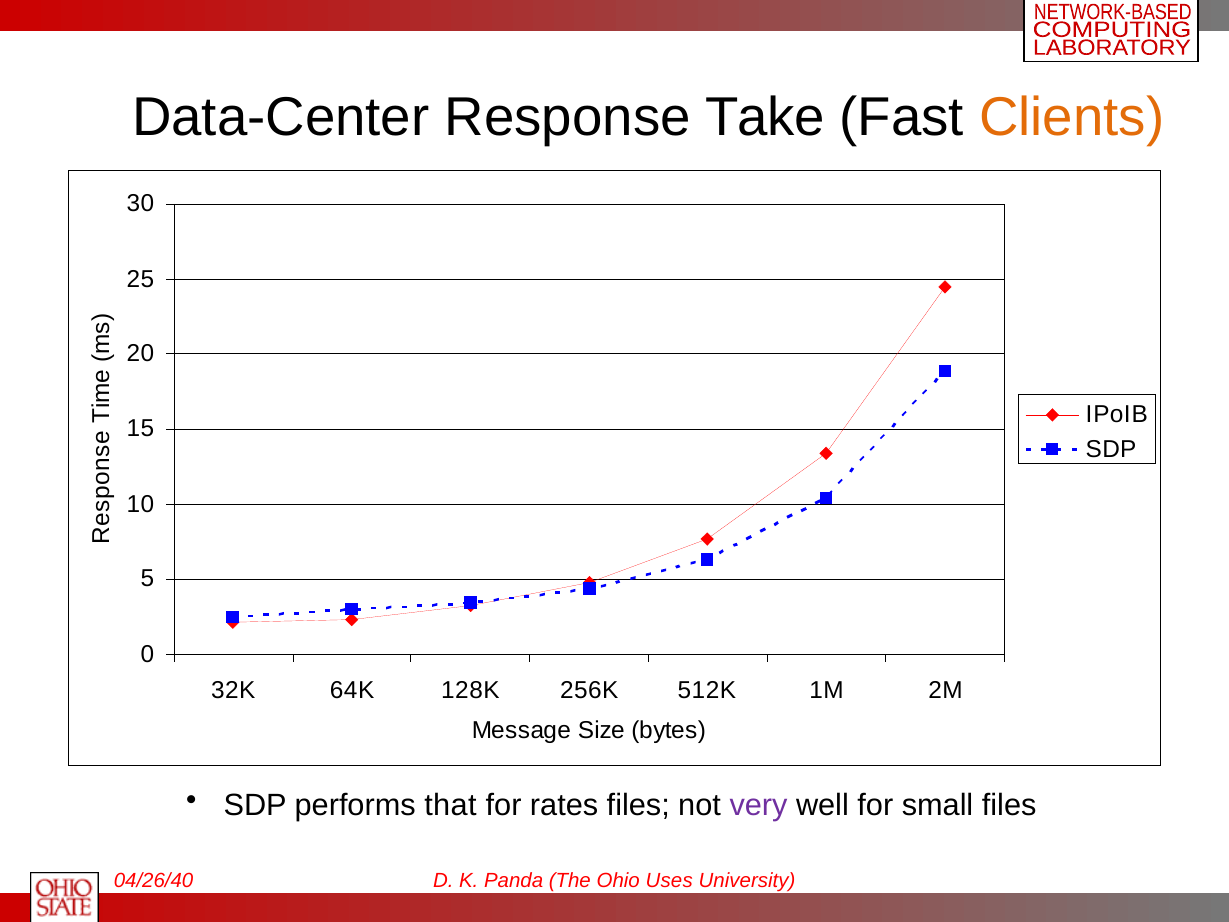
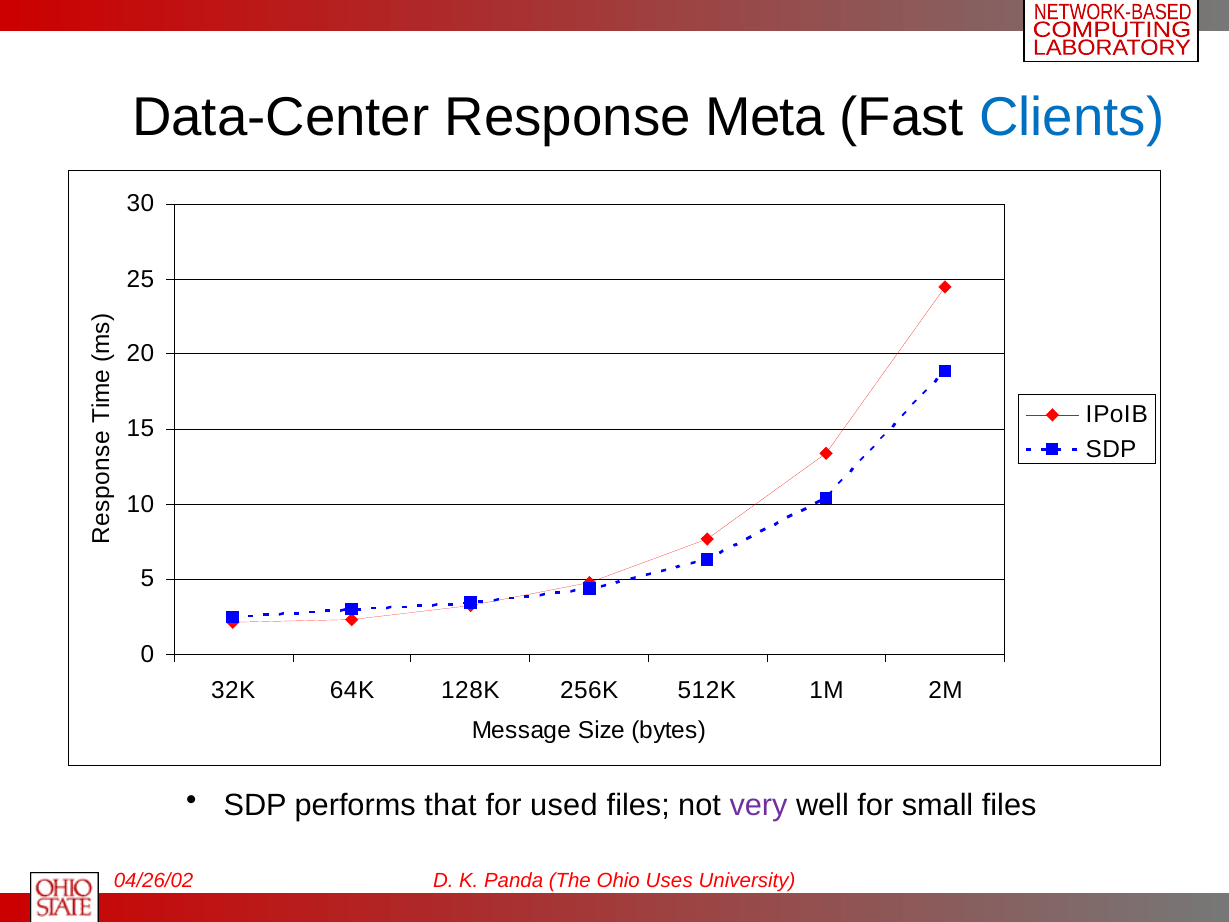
Take: Take -> Meta (765, 118)
Clients colour: orange -> blue (1072, 118)
rates: rates -> used (564, 805)
04/26/40: 04/26/40 -> 04/26/02 (154, 880)
